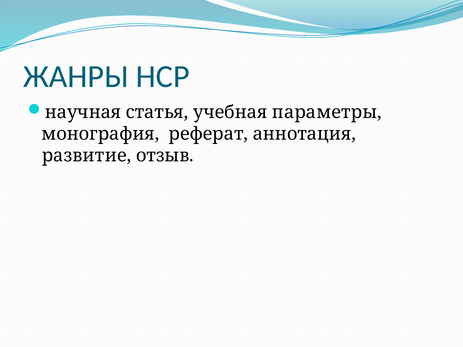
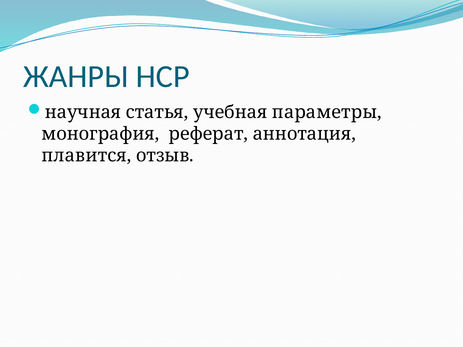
развитие: развитие -> плавится (87, 156)
